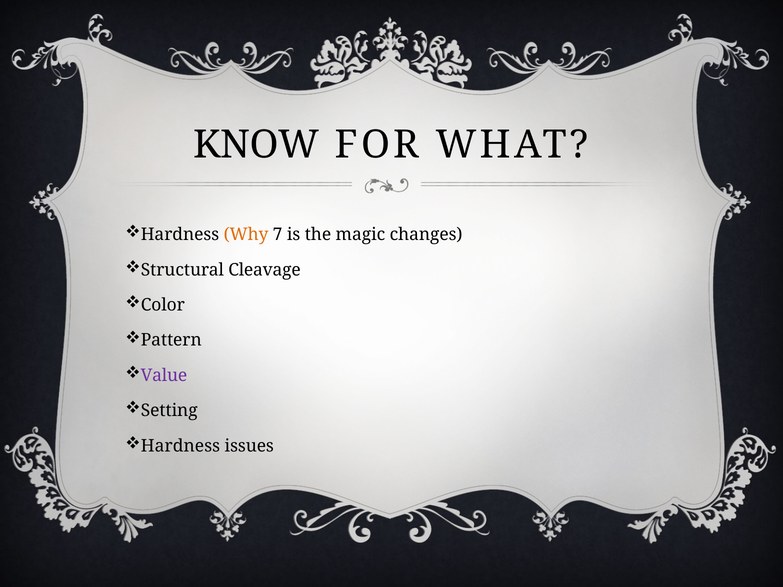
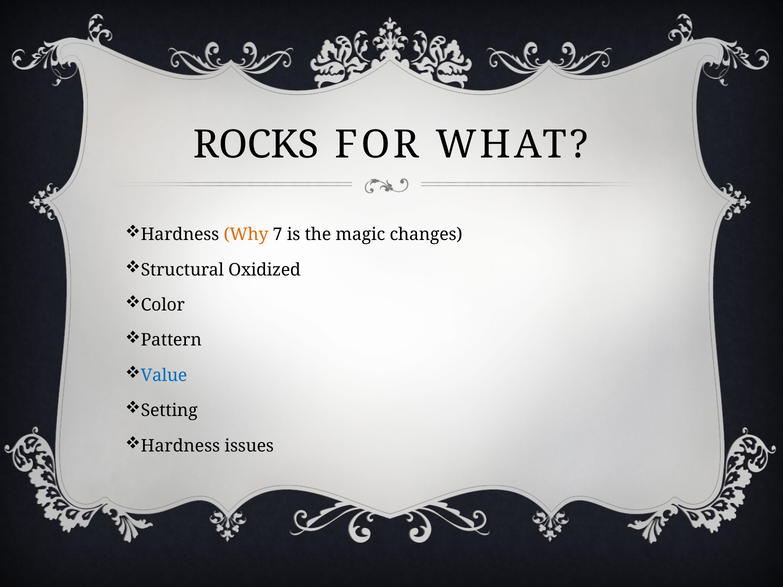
KNOW: KNOW -> ROCKS (256, 145)
Cleavage: Cleavage -> Oxidized (264, 270)
Value colour: purple -> blue (164, 376)
